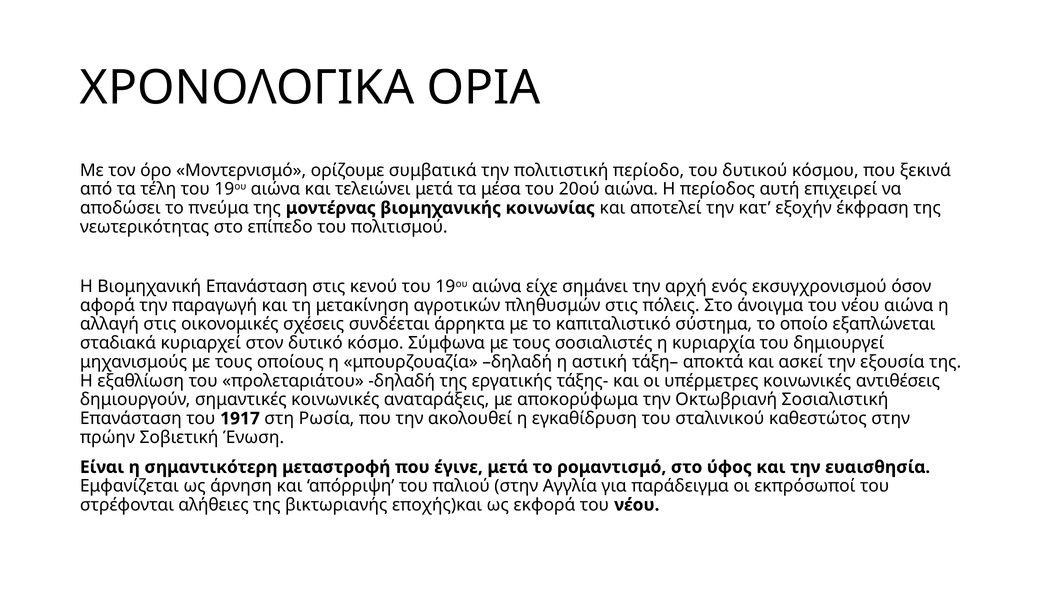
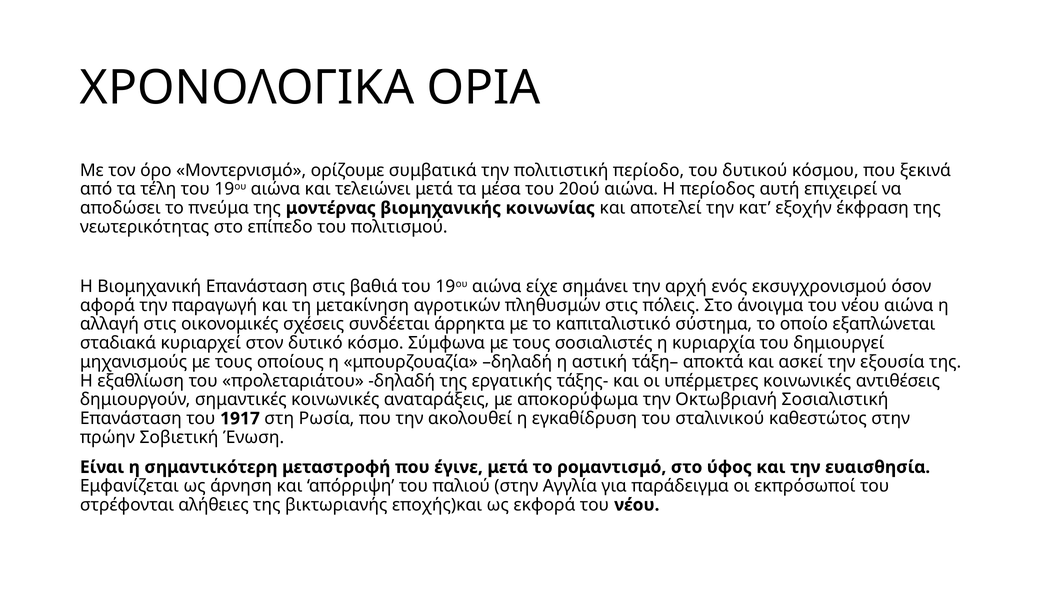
κενού: κενού -> βαθιά (374, 286)
